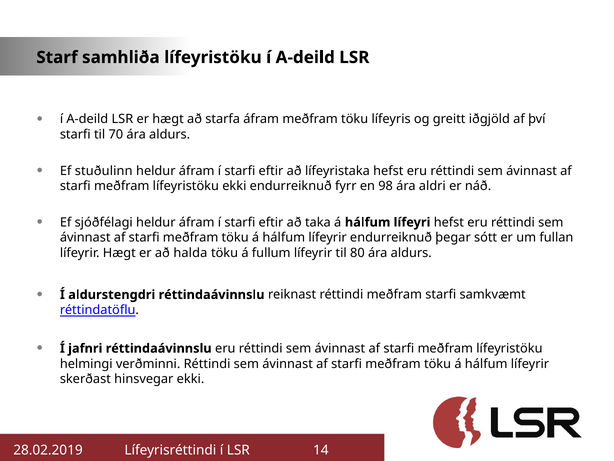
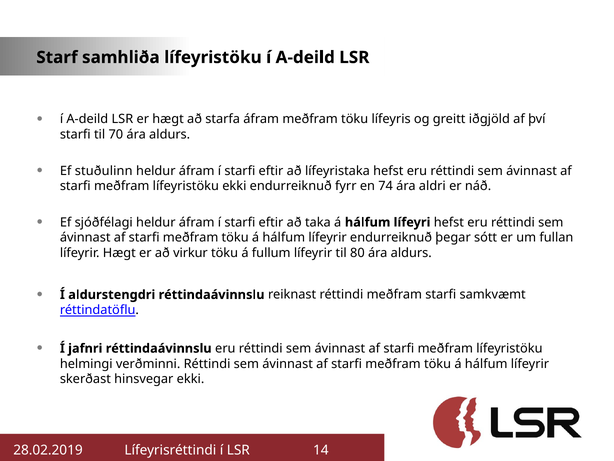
98: 98 -> 74 (386, 186)
halda: halda -> virkur (190, 253)
